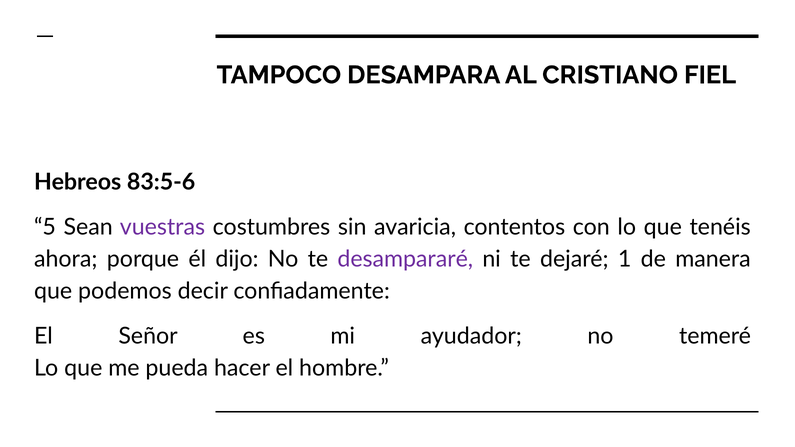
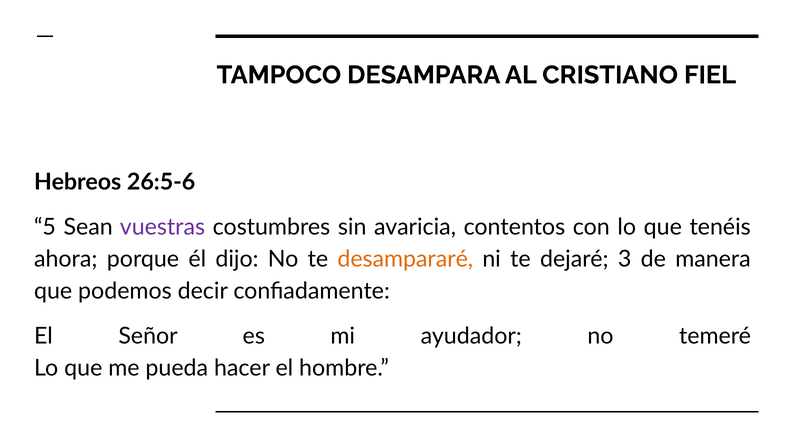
83:5-6: 83:5-6 -> 26:5-6 (161, 182)
desampararé colour: purple -> orange (405, 259)
1: 1 -> 3 (625, 259)
